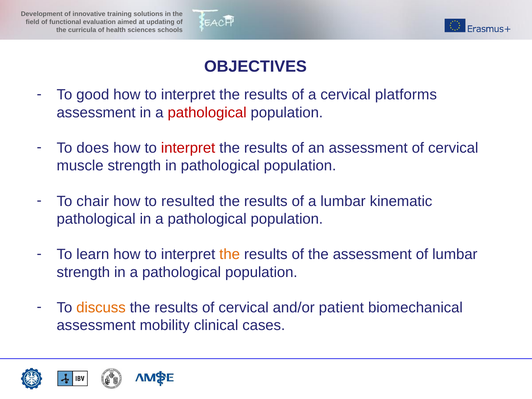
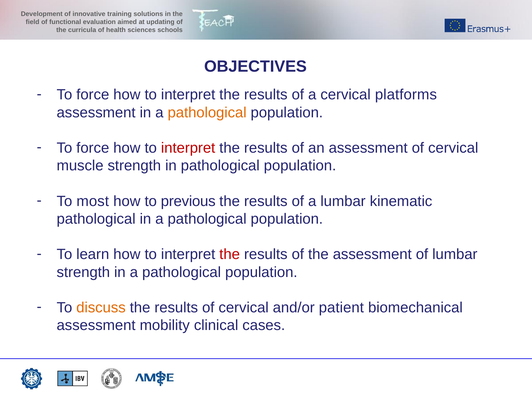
good: good -> force (93, 95)
pathological colour: red -> orange (207, 112)
does: does -> force (93, 148)
chair: chair -> most (93, 201)
resulted: resulted -> previous (188, 201)
the colour: orange -> red (230, 254)
